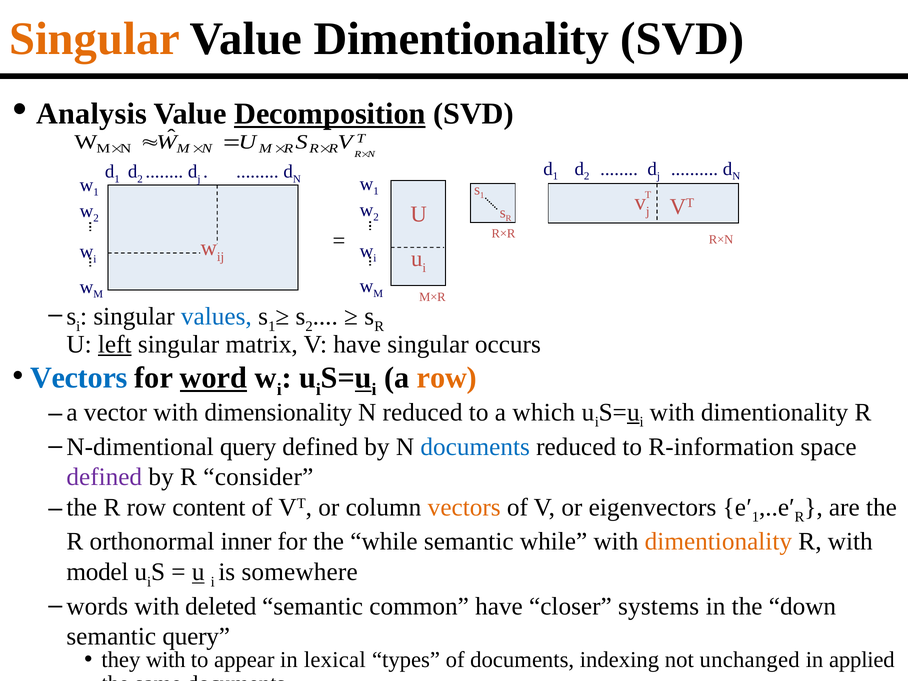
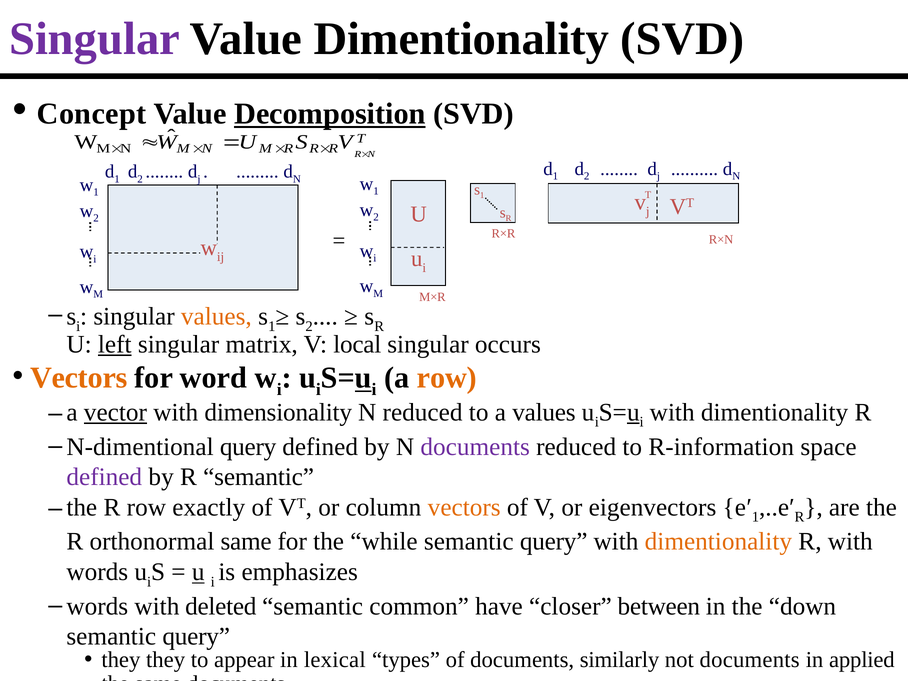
Singular colour: orange -> purple (95, 39)
Analysis: Analysis -> Concept (92, 114)
values colour: blue -> orange (216, 316)
V have: have -> local (357, 344)
Vectors colour: blue -> orange (79, 378)
word underline: present -> none (214, 378)
vector underline: none -> present (115, 412)
a which: which -> values (544, 412)
documents colour: blue -> purple (475, 447)
R consider: consider -> semantic (259, 477)
content: content -> exactly (209, 507)
orthonormal inner: inner -> same (246, 542)
while: while -> query (554, 542)
model: model -> words (97, 572)
somewhere: somewhere -> emphasizes (300, 572)
systems: systems -> between (659, 606)
they with: with -> they (166, 660)
indexing: indexing -> similarly (620, 660)
not unchanged: unchanged -> documents (750, 660)
